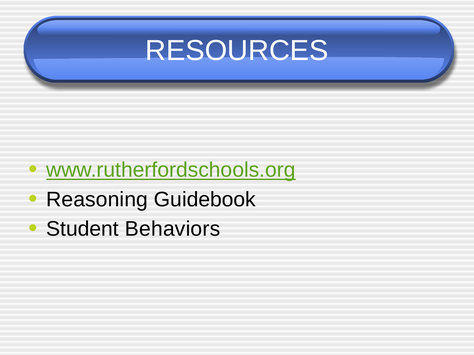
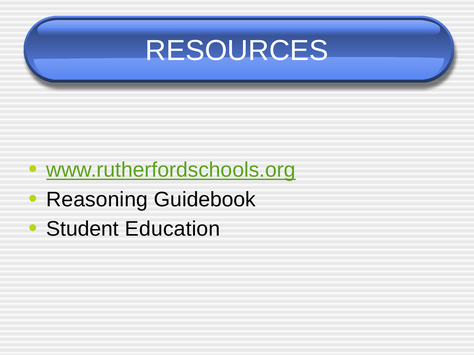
Behaviors: Behaviors -> Education (173, 229)
